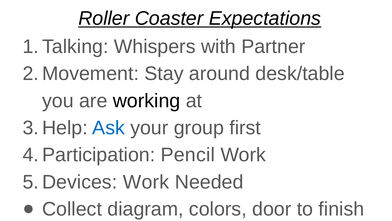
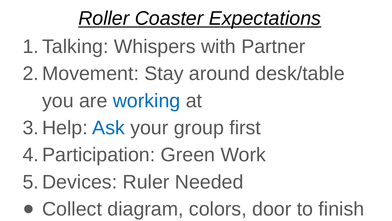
working colour: black -> blue (147, 101)
Pencil: Pencil -> Green (188, 155)
Work: Work -> Ruler (146, 182)
